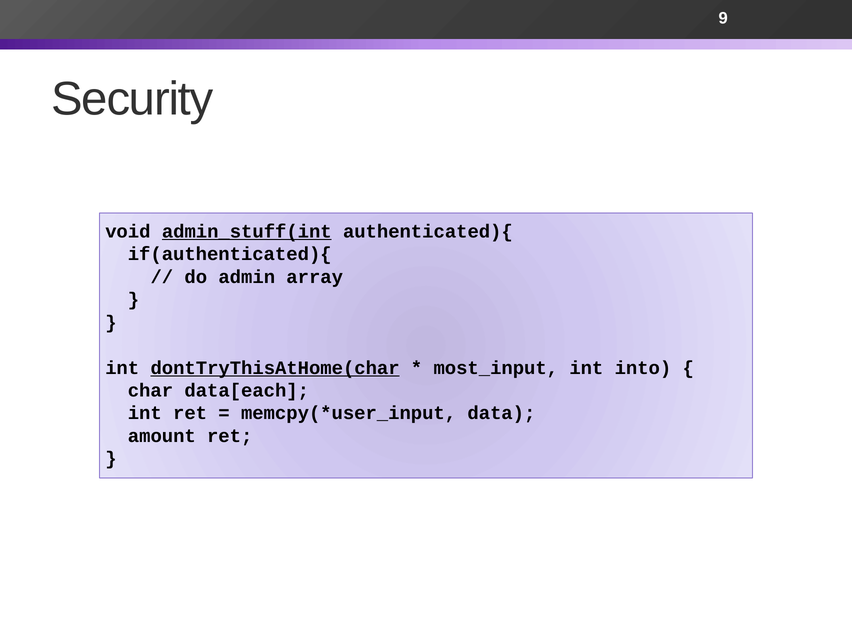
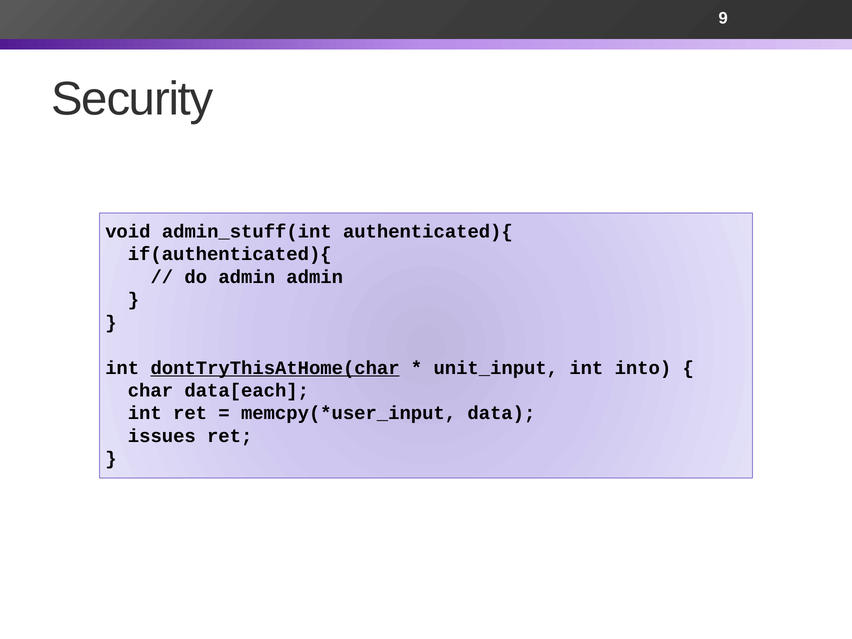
admin_stuff(int underline: present -> none (247, 232)
admin array: array -> admin (315, 277)
most_input: most_input -> unit_input (496, 368)
amount: amount -> issues (162, 436)
